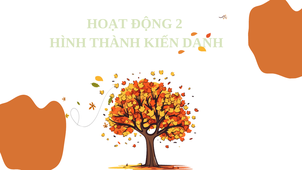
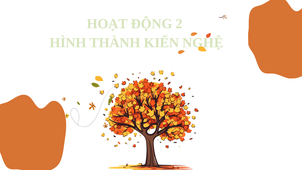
DANH: DANH -> NGHỆ (203, 43)
